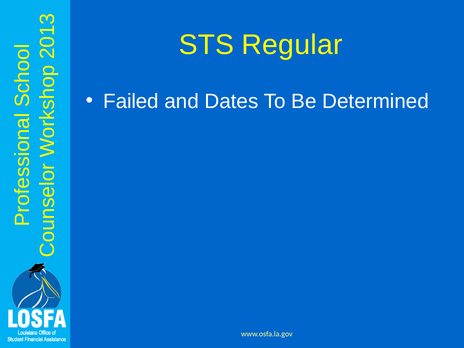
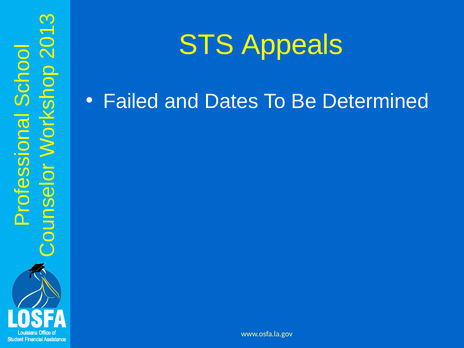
Regular: Regular -> Appeals (292, 45)
